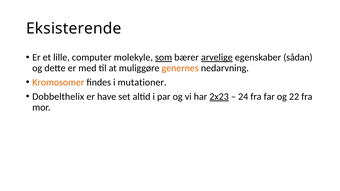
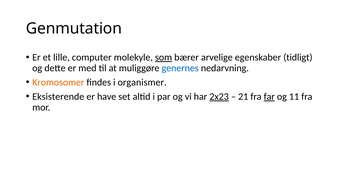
Eksisterende: Eksisterende -> Genmutation (74, 29)
arvelige underline: present -> none (217, 57)
sådan: sådan -> tidligt (298, 57)
genernes colour: orange -> blue (180, 68)
mutationer: mutationer -> organismer (142, 82)
Dobbelthelix: Dobbelthelix -> Eksisterende (58, 97)
24: 24 -> 21 (243, 97)
far underline: none -> present (269, 97)
22: 22 -> 11 (294, 97)
